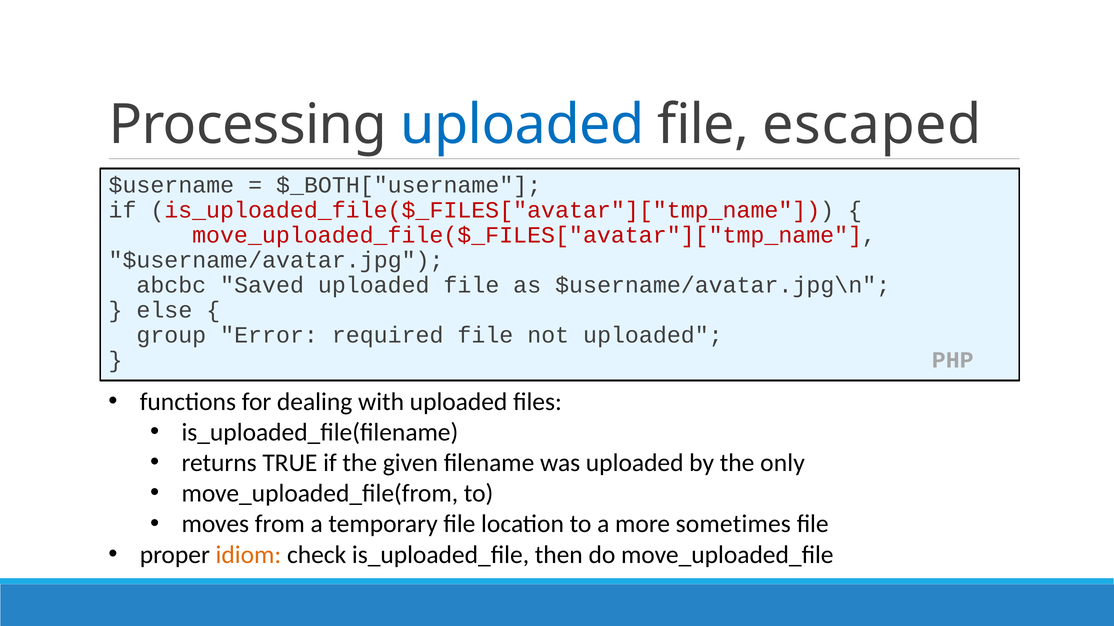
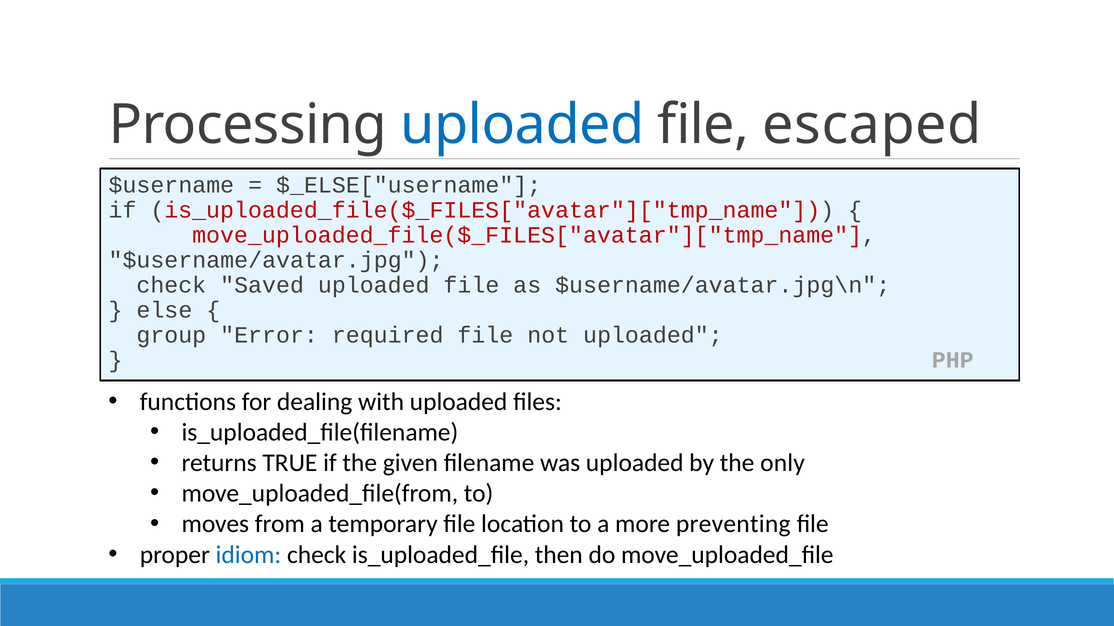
$_BOTH["username: $_BOTH["username -> $_ELSE["username (409, 185)
abcbc: abcbc -> check (171, 285)
sometimes: sometimes -> preventing (733, 525)
idiom colour: orange -> blue (248, 555)
